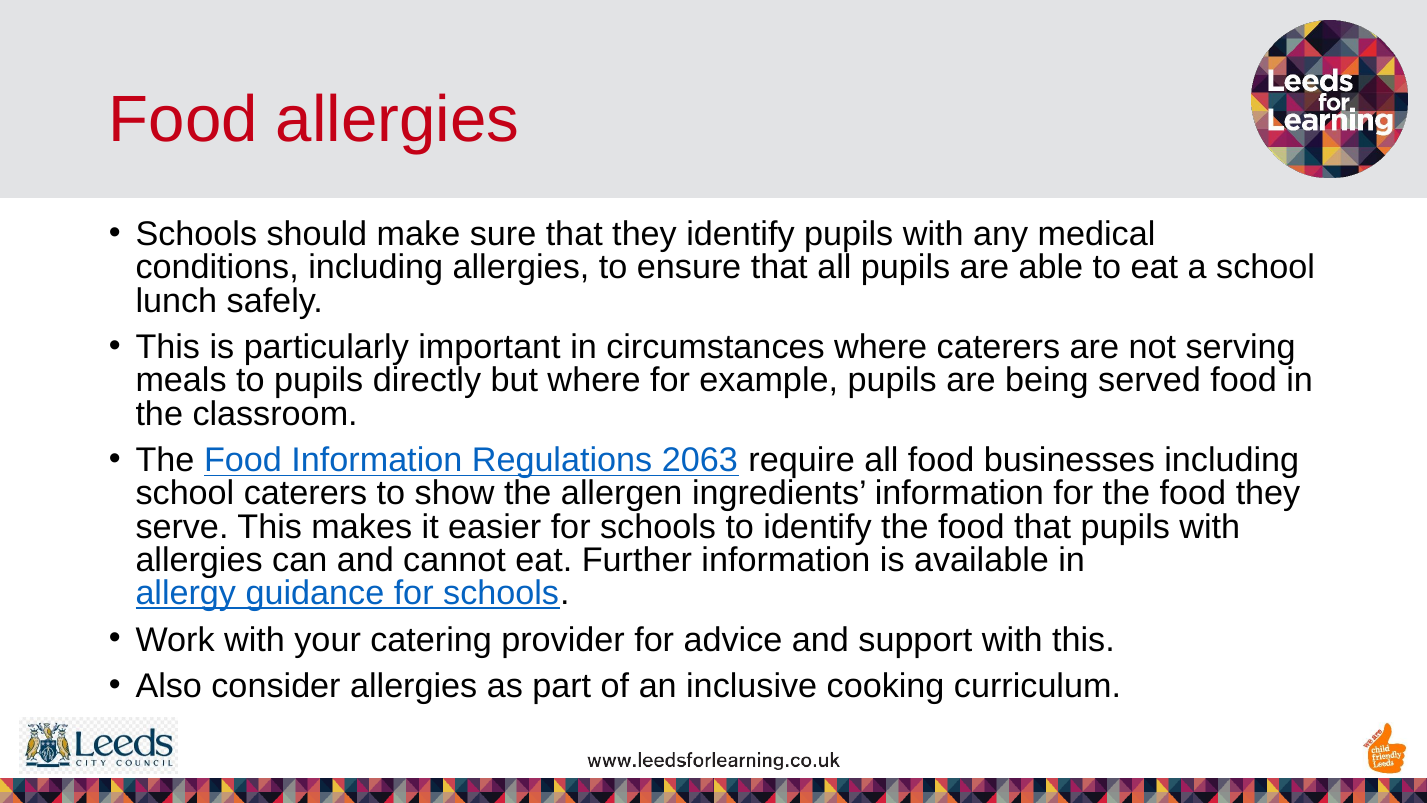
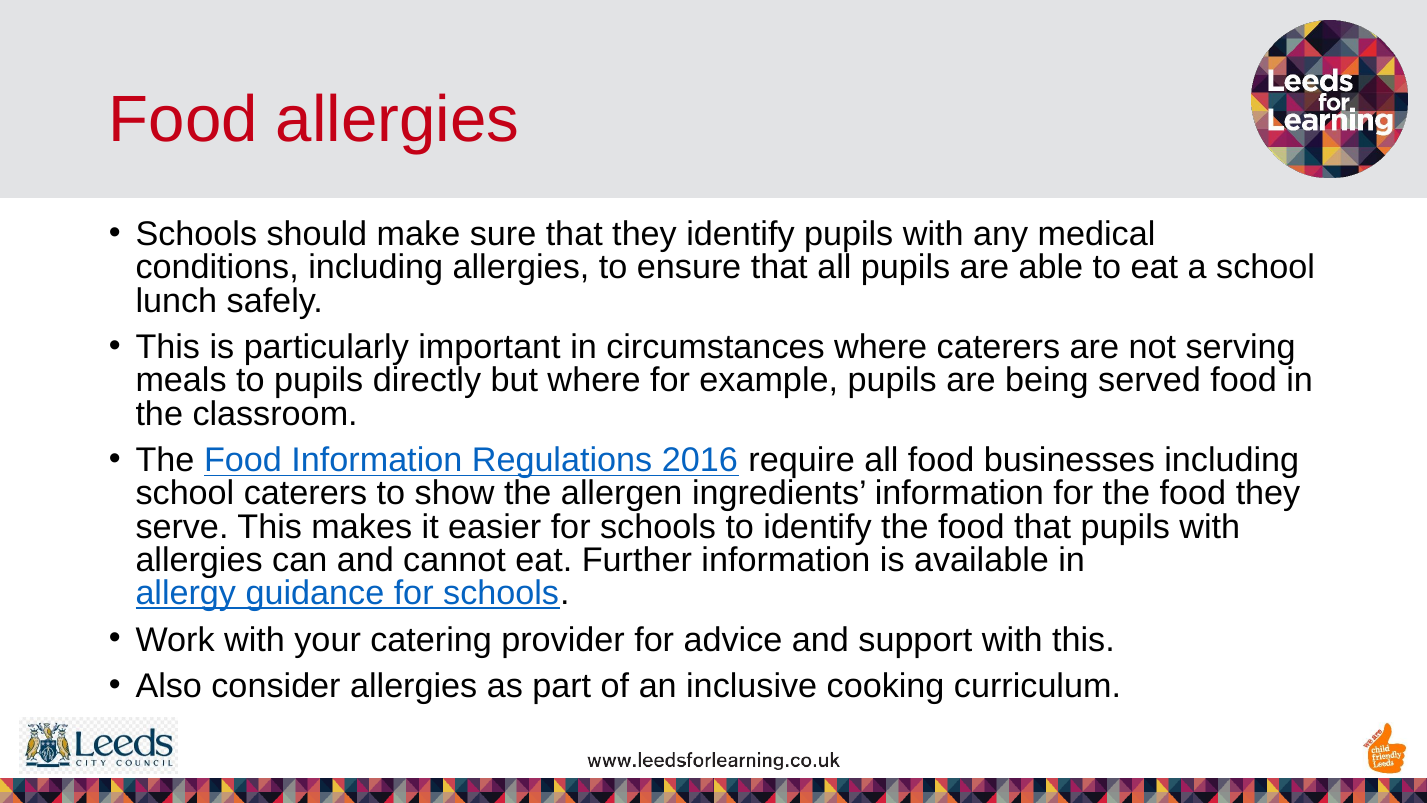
2063: 2063 -> 2016 (700, 460)
